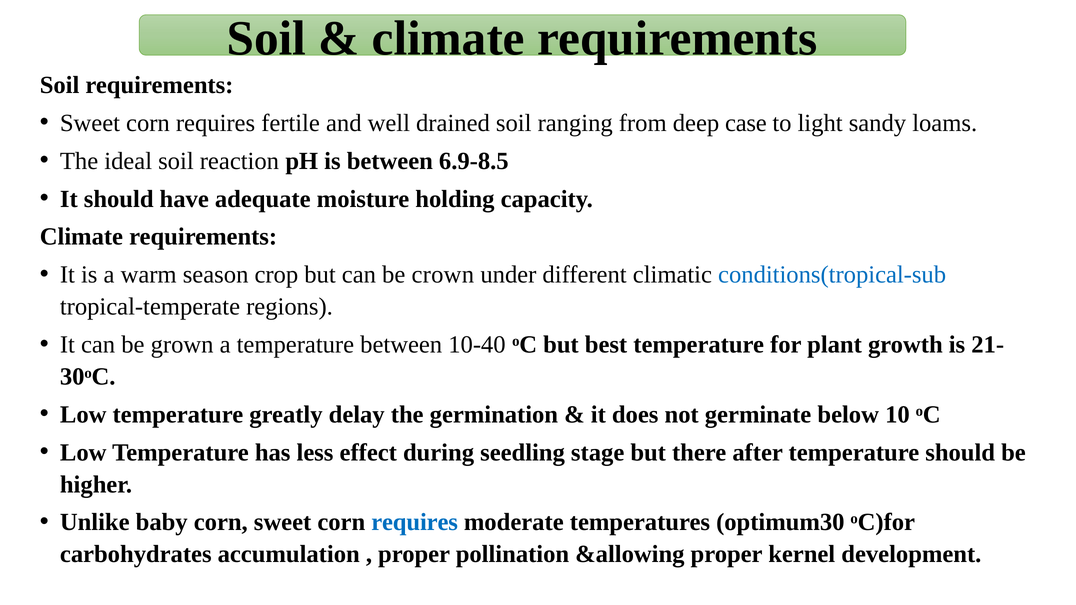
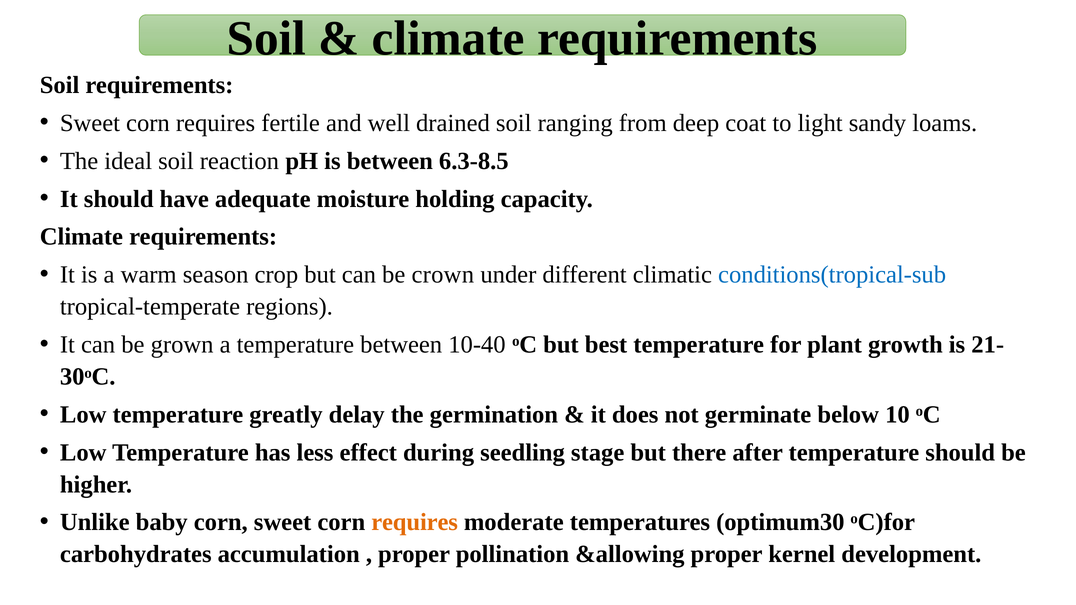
case: case -> coat (746, 123)
6.9-8.5: 6.9-8.5 -> 6.3-8.5 (474, 161)
requires colour: blue -> orange (415, 523)
